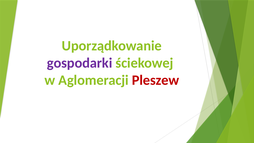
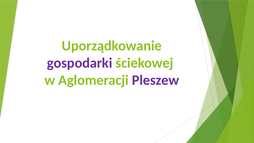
Pleszew colour: red -> purple (155, 80)
